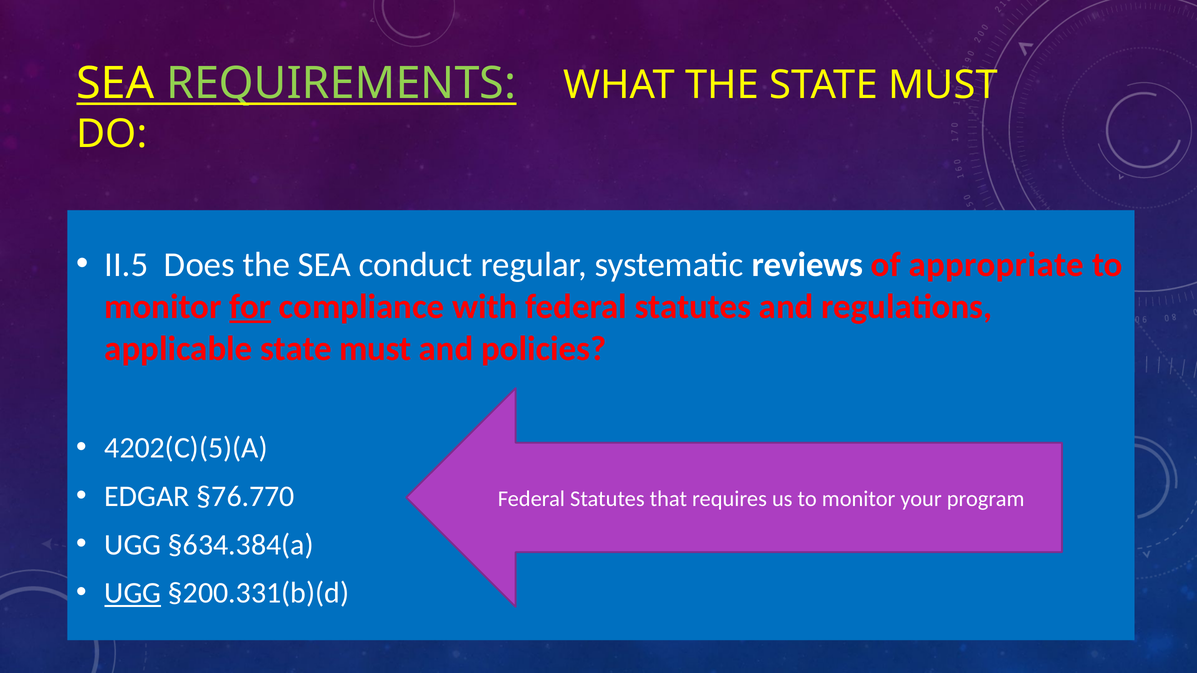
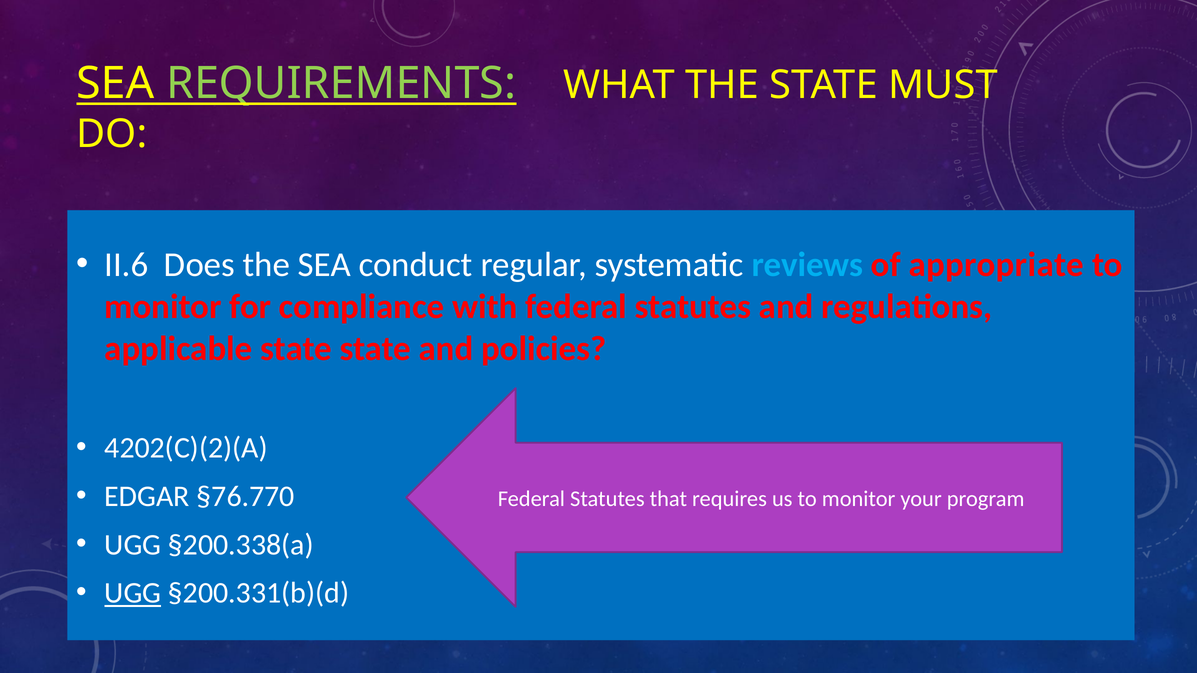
II.5: II.5 -> II.6 (126, 265)
reviews colour: white -> light blue (807, 265)
for underline: present -> none (250, 307)
applicable state must: must -> state (375, 349)
4202(C)(5)(A: 4202(C)(5)(A -> 4202(C)(2)(A (186, 448)
§634.384(a: §634.384(a -> §200.338(a (241, 545)
